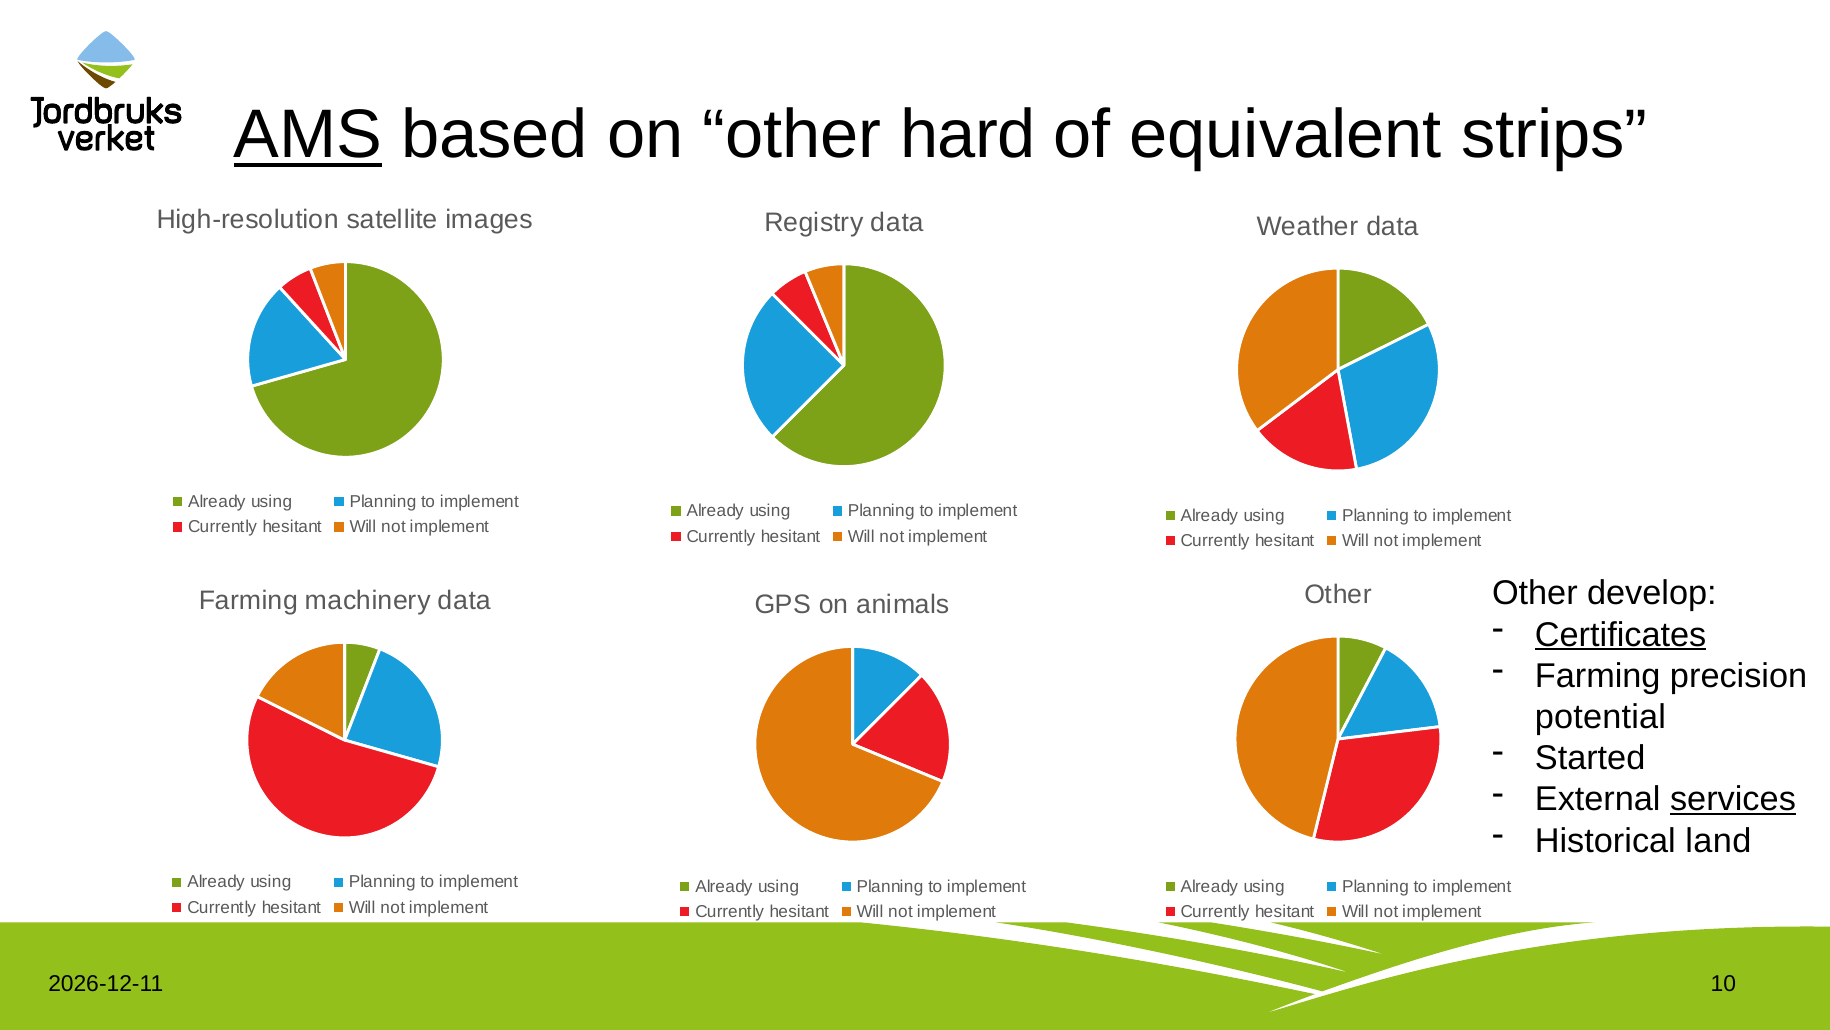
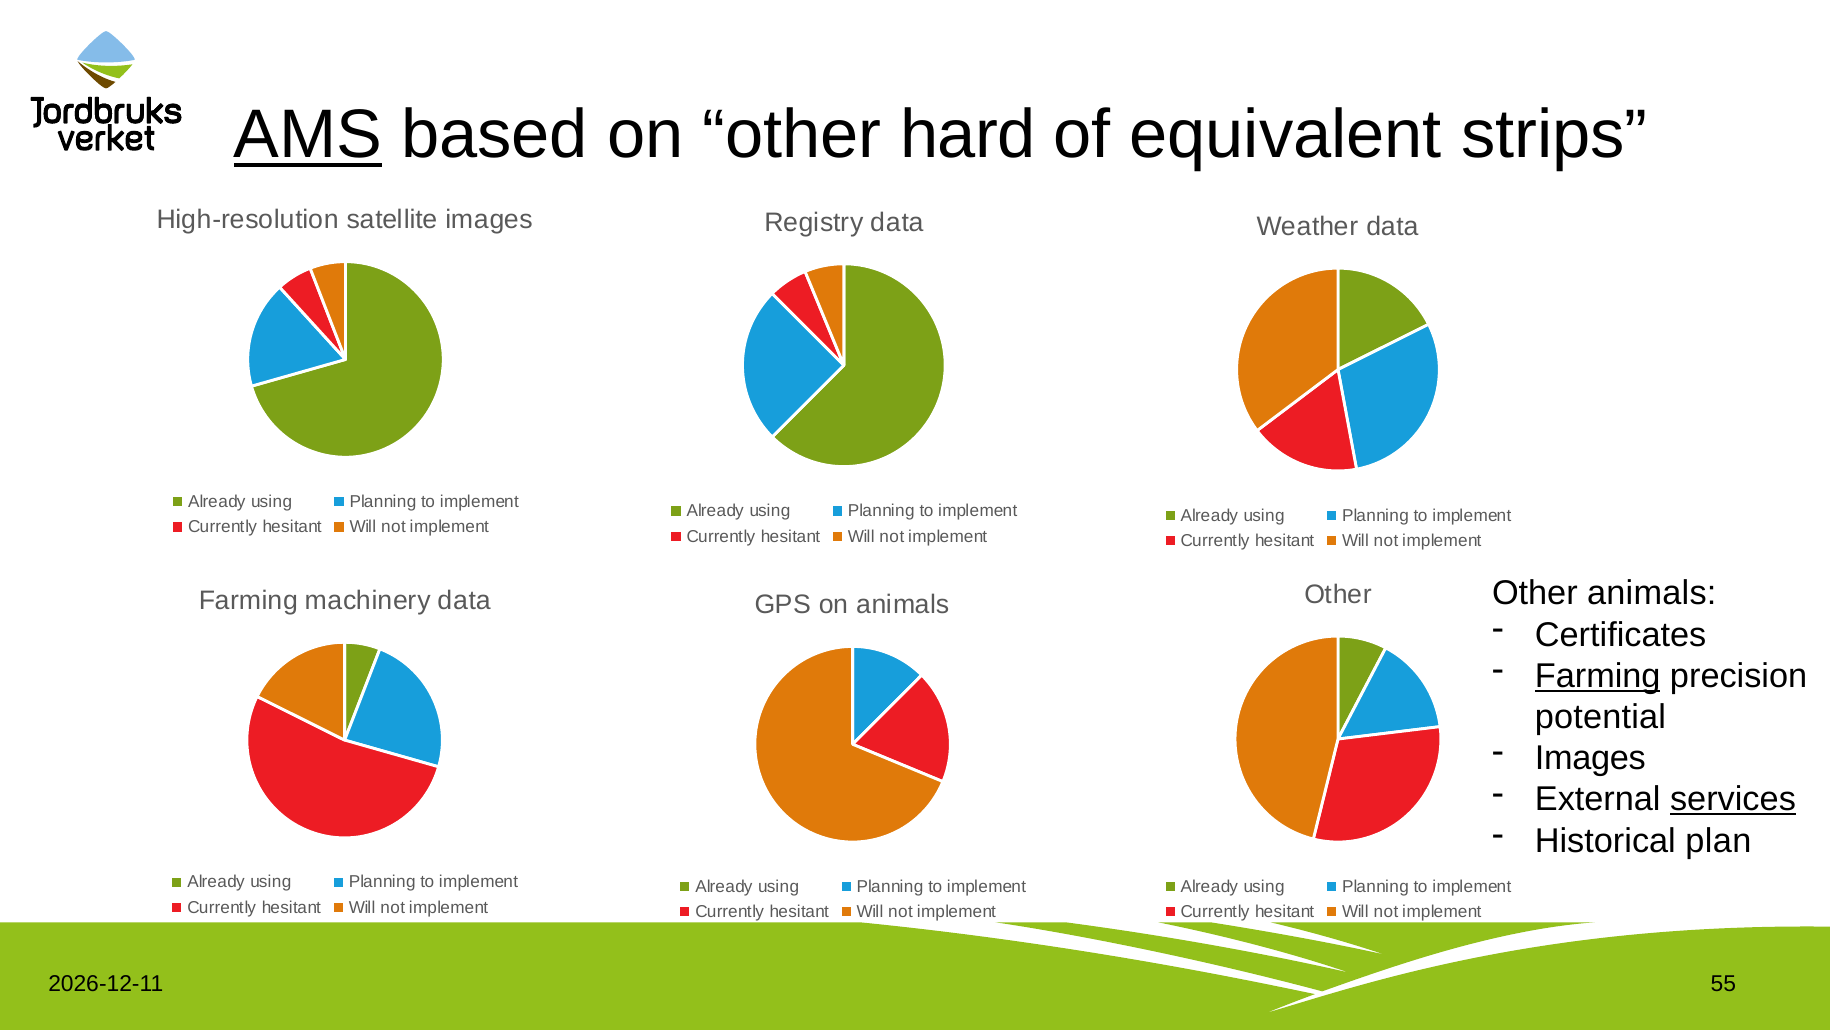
Other develop: develop -> animals (1652, 593)
Certificates underline: present -> none (1621, 634)
Farming underline: none -> present (1598, 675)
Started: Started -> Images (1590, 758)
land: land -> plan (1718, 840)
10: 10 -> 55 (1723, 983)
